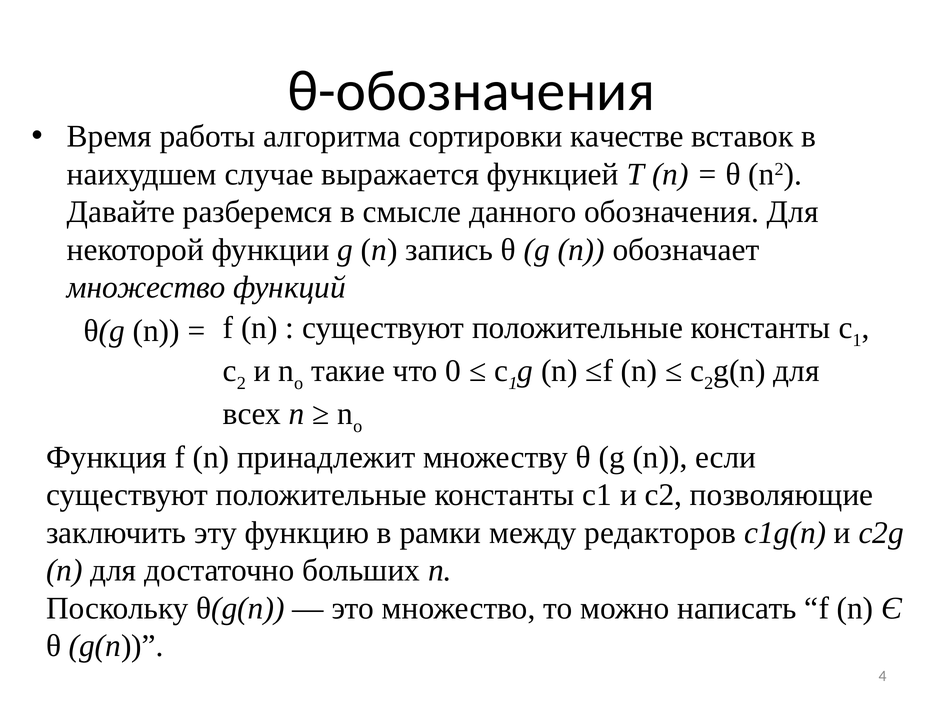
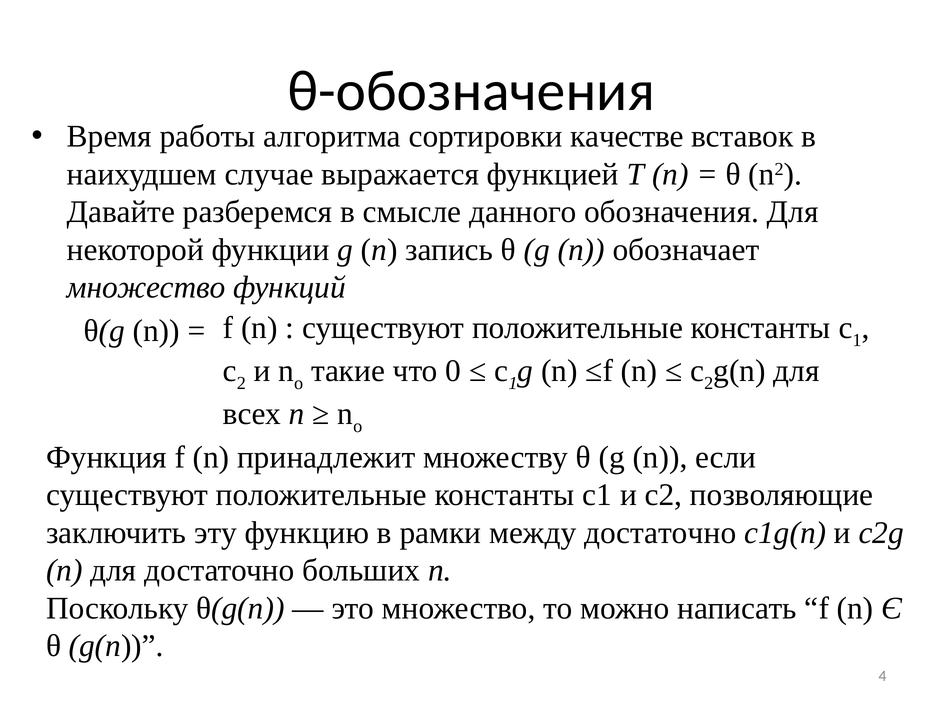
между редакторов: редакторов -> достаточно (660, 532)
